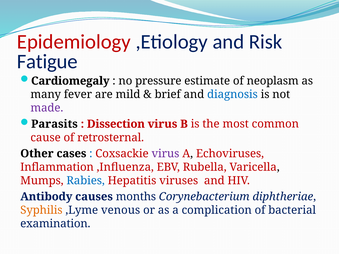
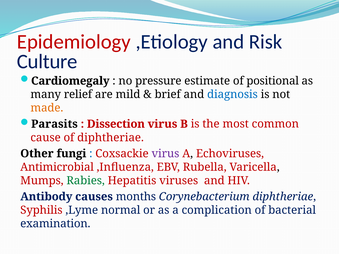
Fatigue: Fatigue -> Culture (47, 62)
neoplasm: neoplasm -> positional (273, 81)
fever: fever -> relief (78, 95)
made colour: purple -> orange (47, 108)
of retrosternal: retrosternal -> diphtheriae (111, 138)
cases: cases -> fungi (71, 154)
Inflammation: Inflammation -> Antimicrobial (57, 167)
Rabies colour: blue -> green (86, 181)
Syphilis colour: orange -> red (41, 210)
venous: venous -> normal (121, 210)
